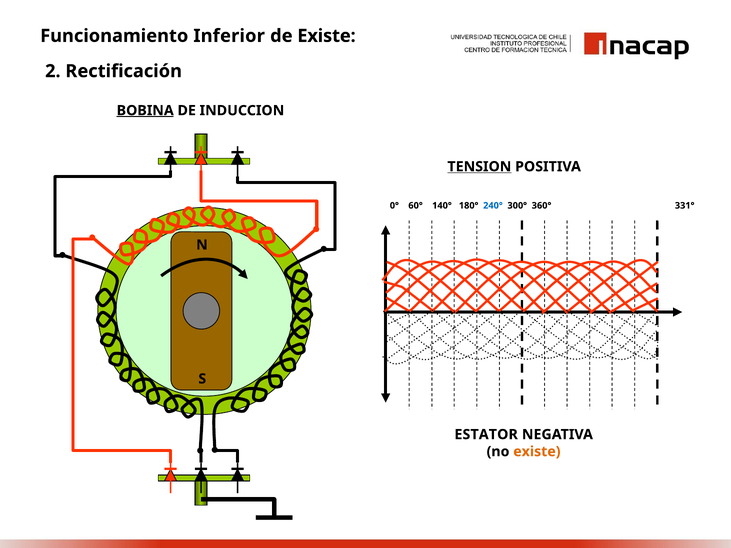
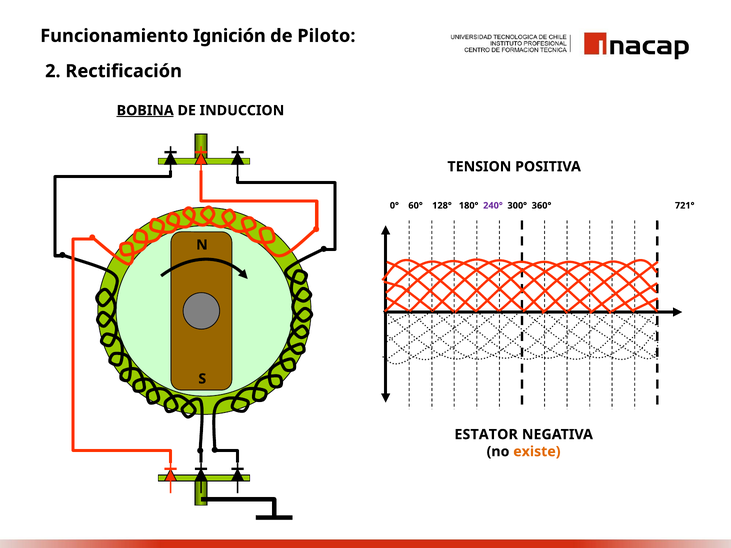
Inferior: Inferior -> Ignición (229, 36)
de Existe: Existe -> Piloto (326, 36)
TENSION underline: present -> none (479, 167)
140°: 140° -> 128° (442, 206)
240° colour: blue -> purple (493, 206)
331°: 331° -> 721° (685, 206)
